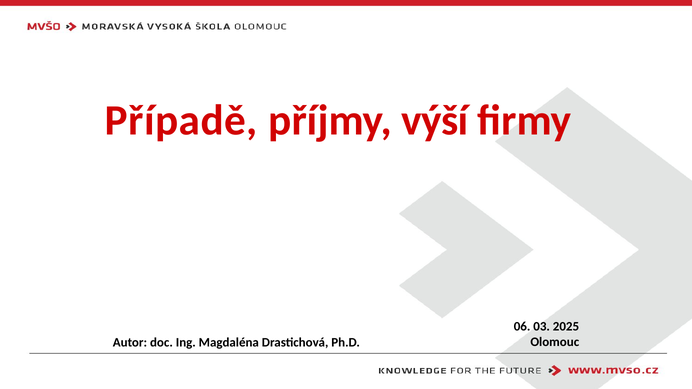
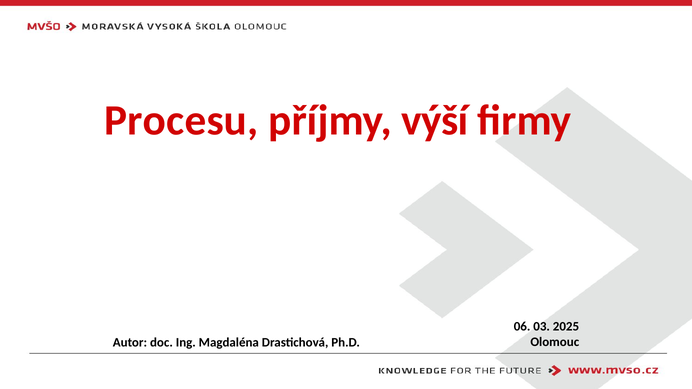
Případě: Případě -> Procesu (181, 121)
